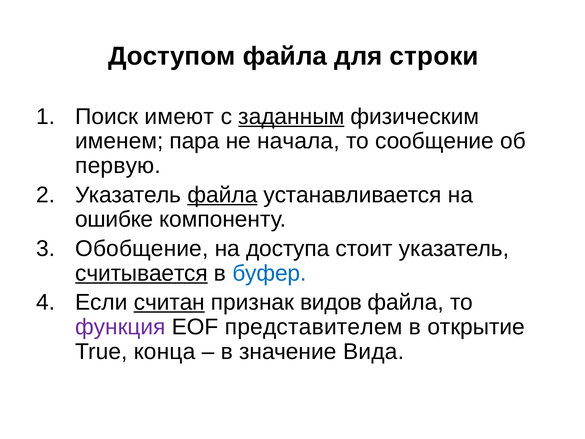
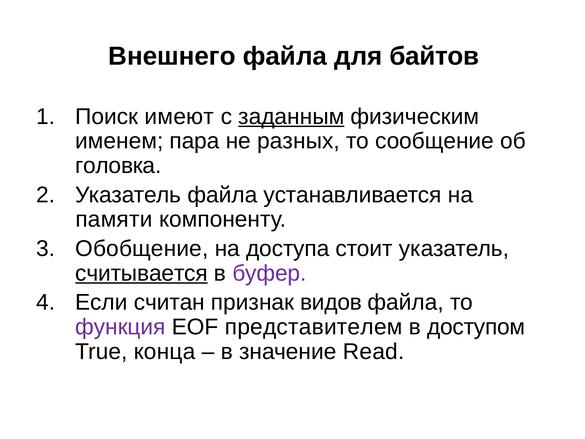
Доступом: Доступом -> Внешнего (172, 56)
строки: строки -> байтов (434, 56)
начала: начала -> разных (298, 141)
первую: первую -> головка (118, 166)
файла underline: present -> none (222, 195)
ошибке: ошибке -> памяти (114, 219)
буфер colour: blue -> purple (269, 273)
считан underline: present -> none (169, 302)
открытие: открытие -> доступом (476, 327)
Вида: Вида -> Read (374, 351)
